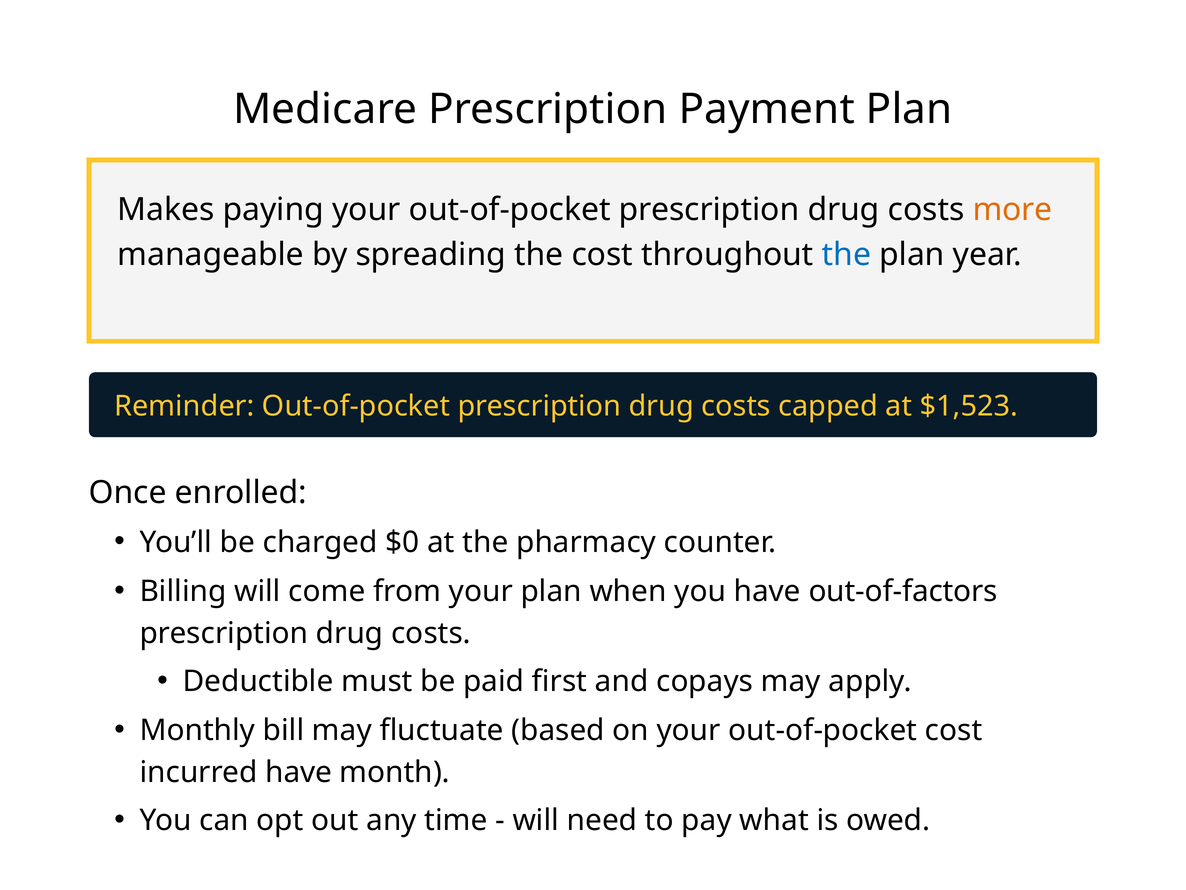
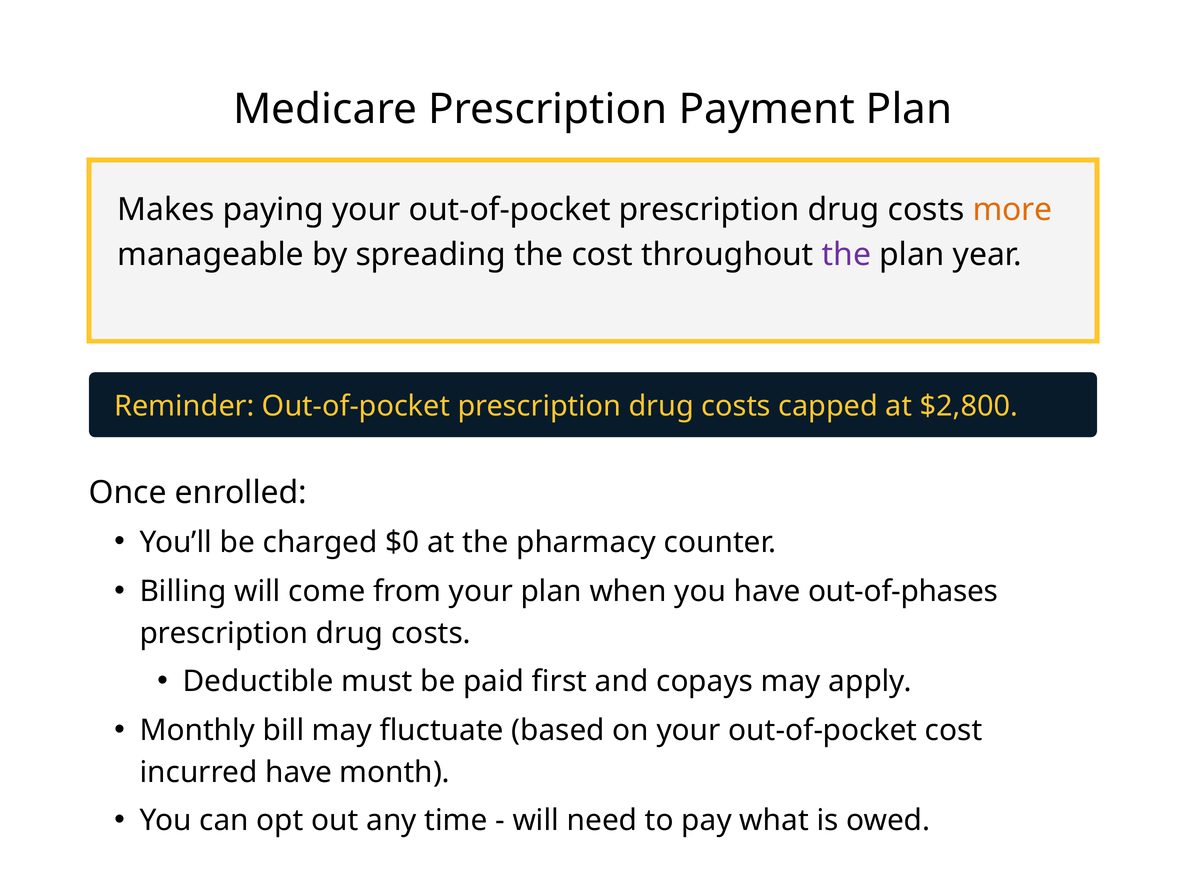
the colour: blue -> purple (846, 255)
$1,523: $1,523 -> $2,800 (969, 406)
out-of-factors: out-of-factors -> out-of-phases (903, 591)
